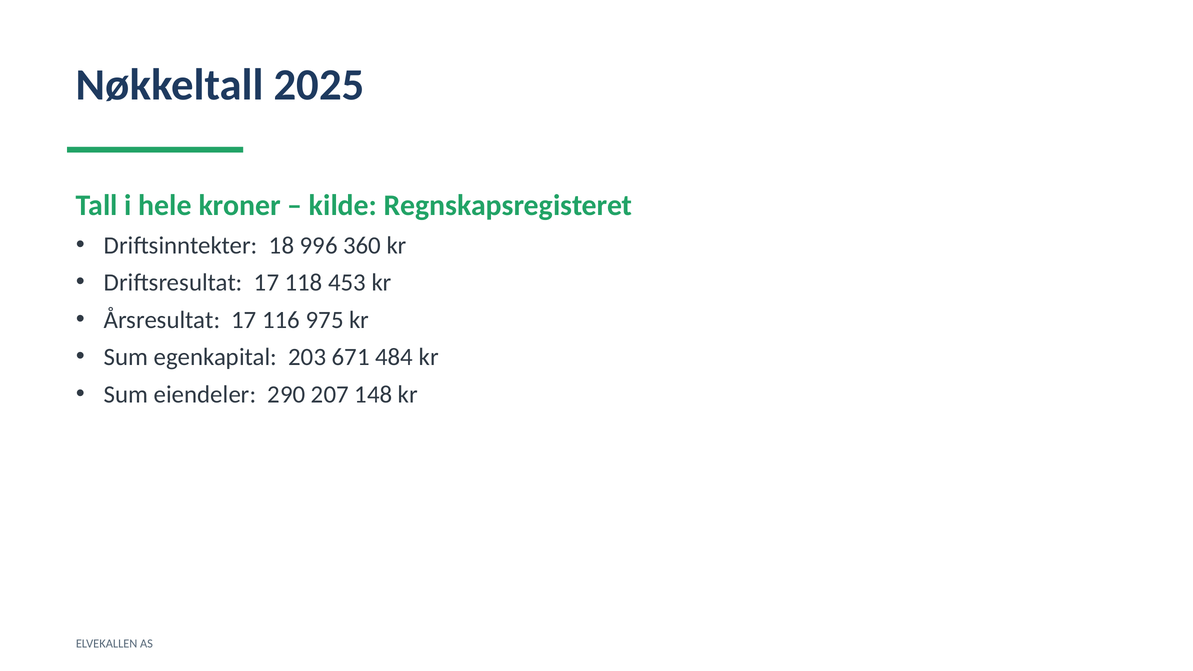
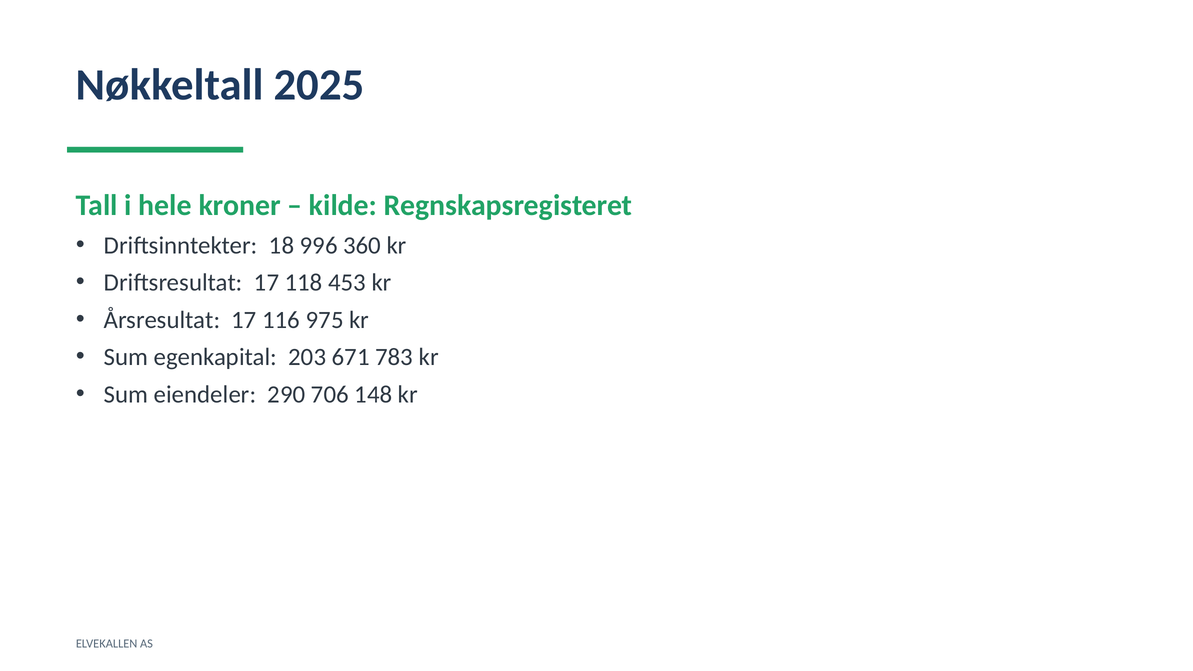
484: 484 -> 783 (394, 357)
207: 207 -> 706 (330, 395)
